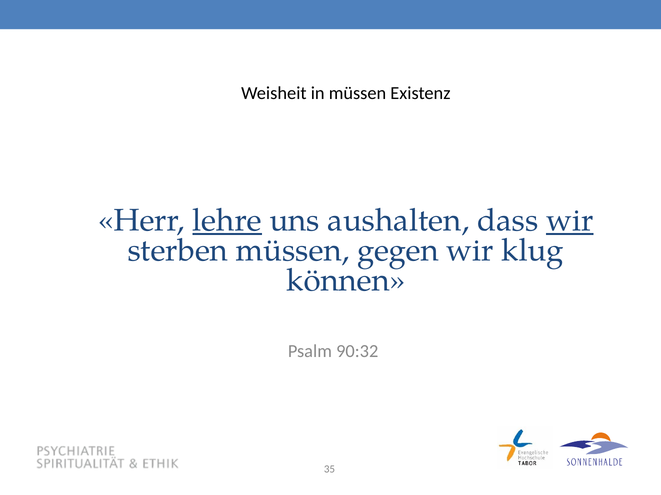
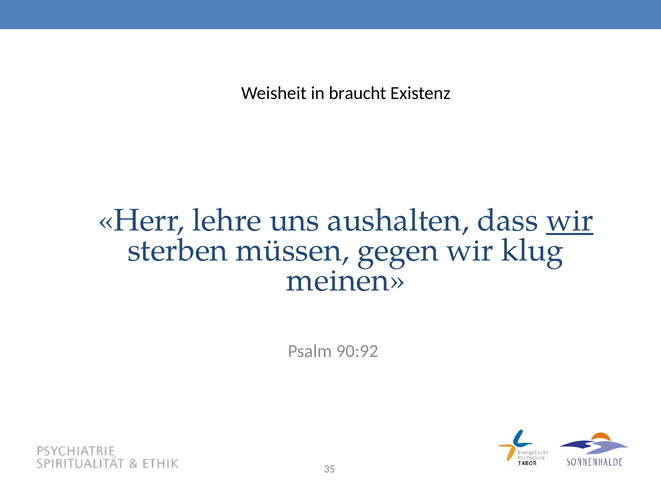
in müssen: müssen -> braucht (358, 93)
lehre underline: present -> none (227, 221)
können: können -> meinen (346, 281)
90:32: 90:32 -> 90:92 (357, 352)
